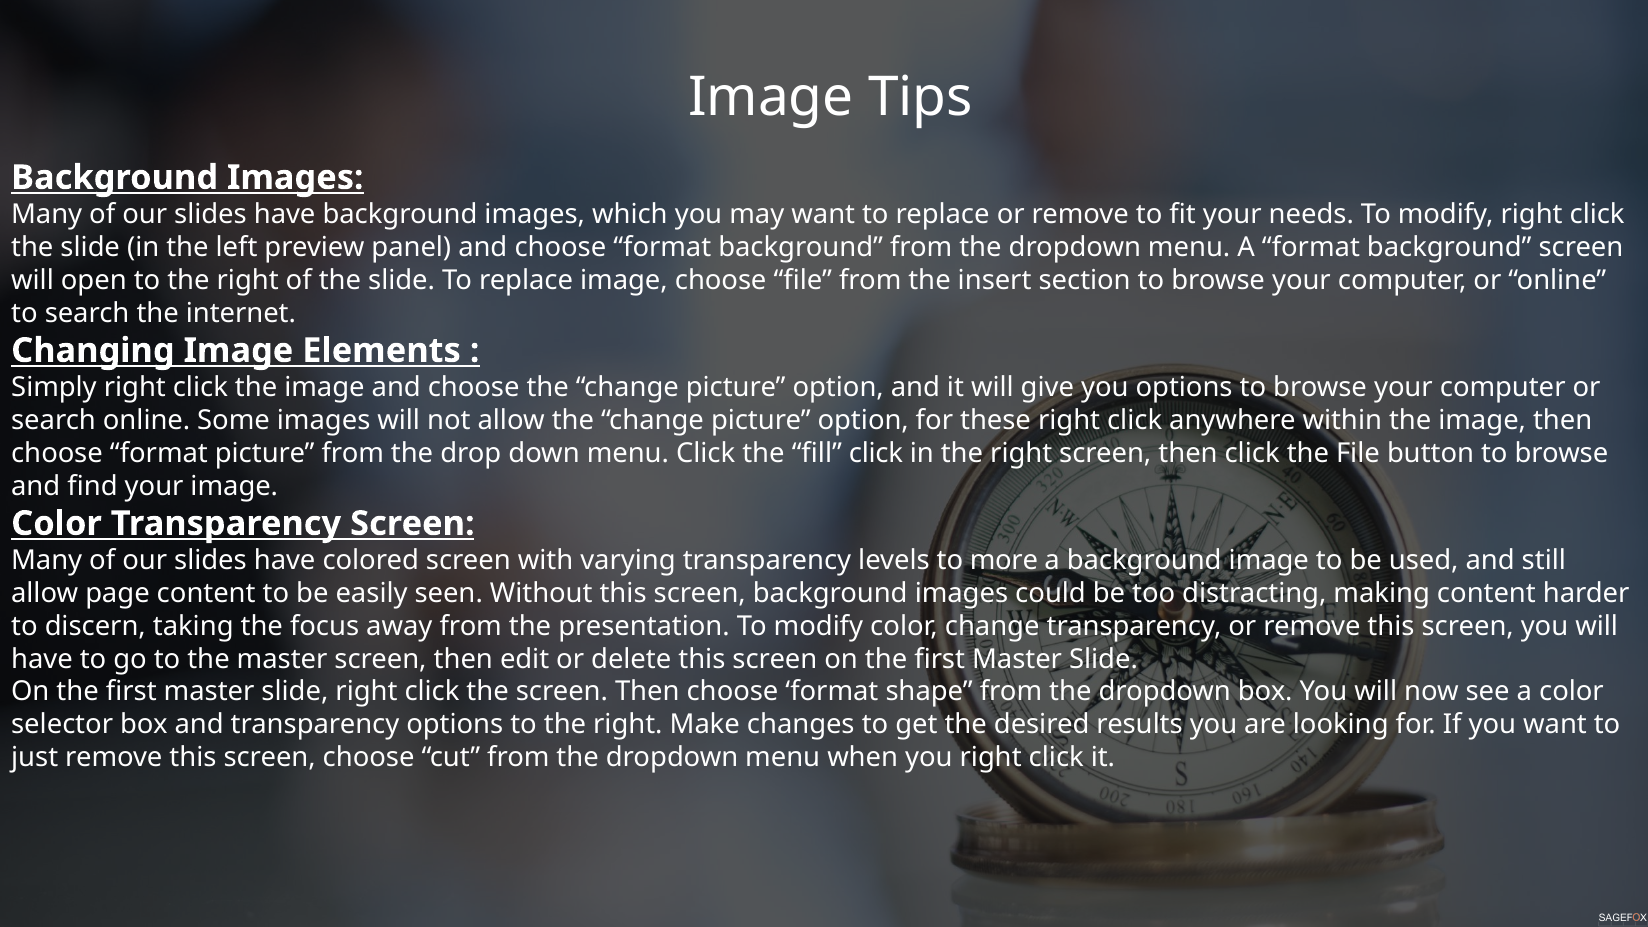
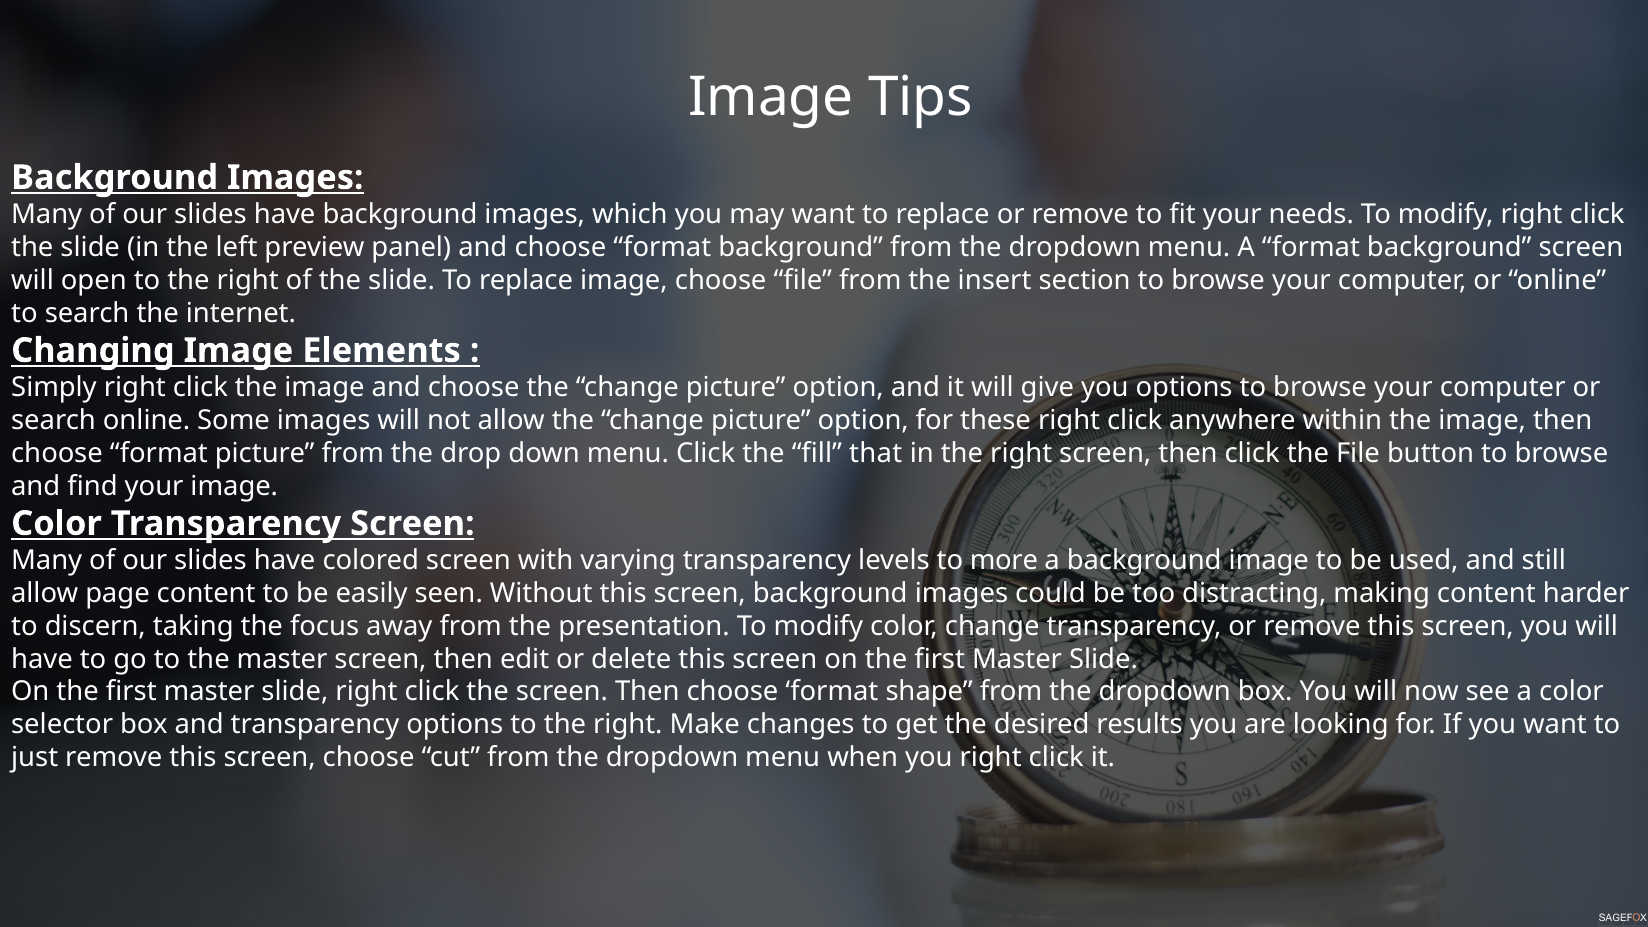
fill click: click -> that (876, 453)
